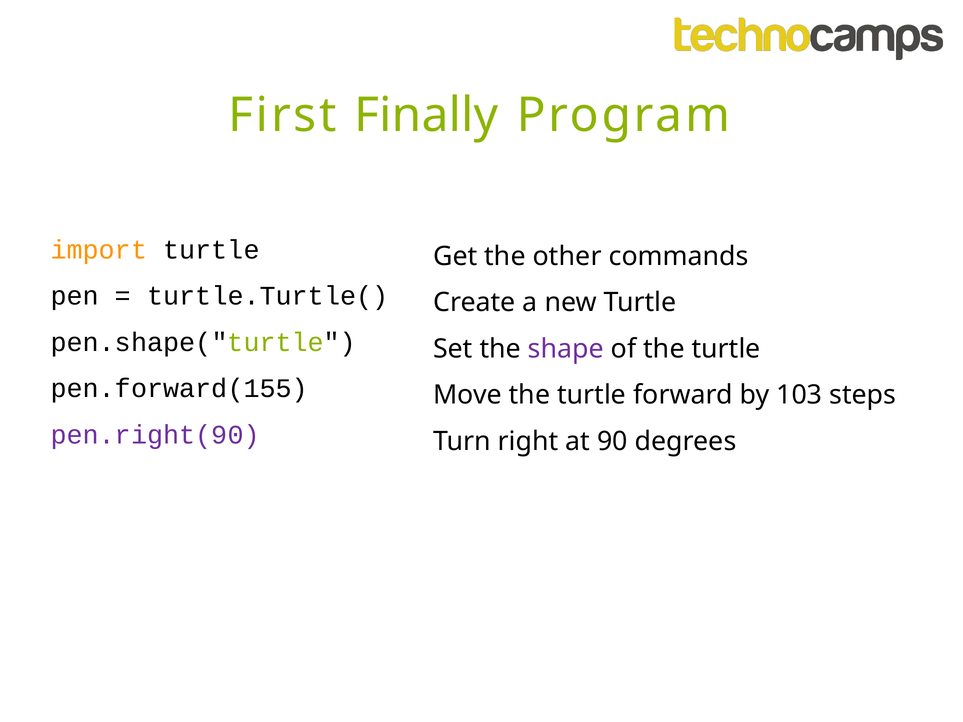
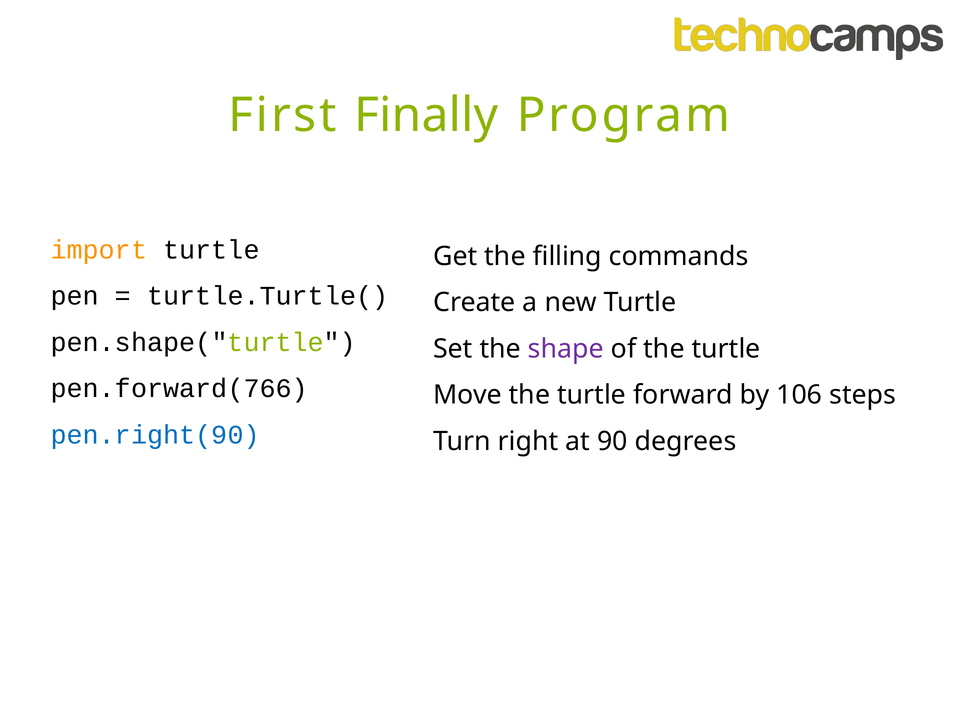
other: other -> filling (567, 256)
pen.forward(155: pen.forward(155 -> pen.forward(766 (179, 389)
103: 103 -> 106 (799, 395)
pen.right(90 colour: purple -> blue (155, 435)
